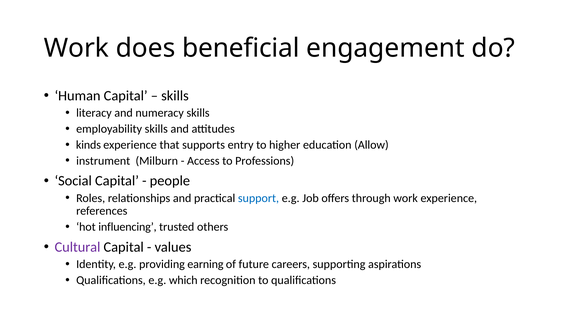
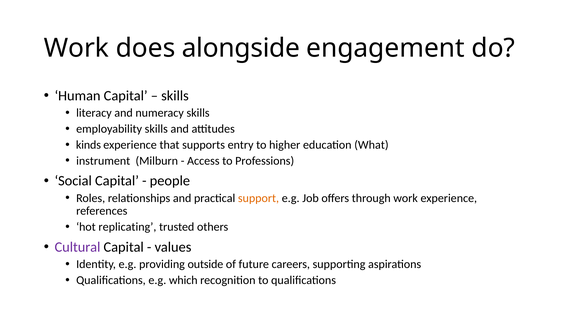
beneficial: beneficial -> alongside (241, 48)
Allow: Allow -> What (371, 145)
support colour: blue -> orange (259, 198)
influencing: influencing -> replicating (127, 227)
earning: earning -> outside (205, 265)
